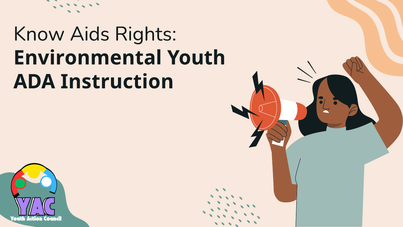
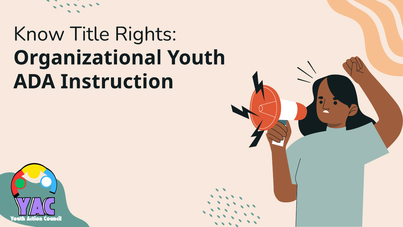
Aids: Aids -> Title (90, 34)
Environmental: Environmental -> Organizational (88, 58)
